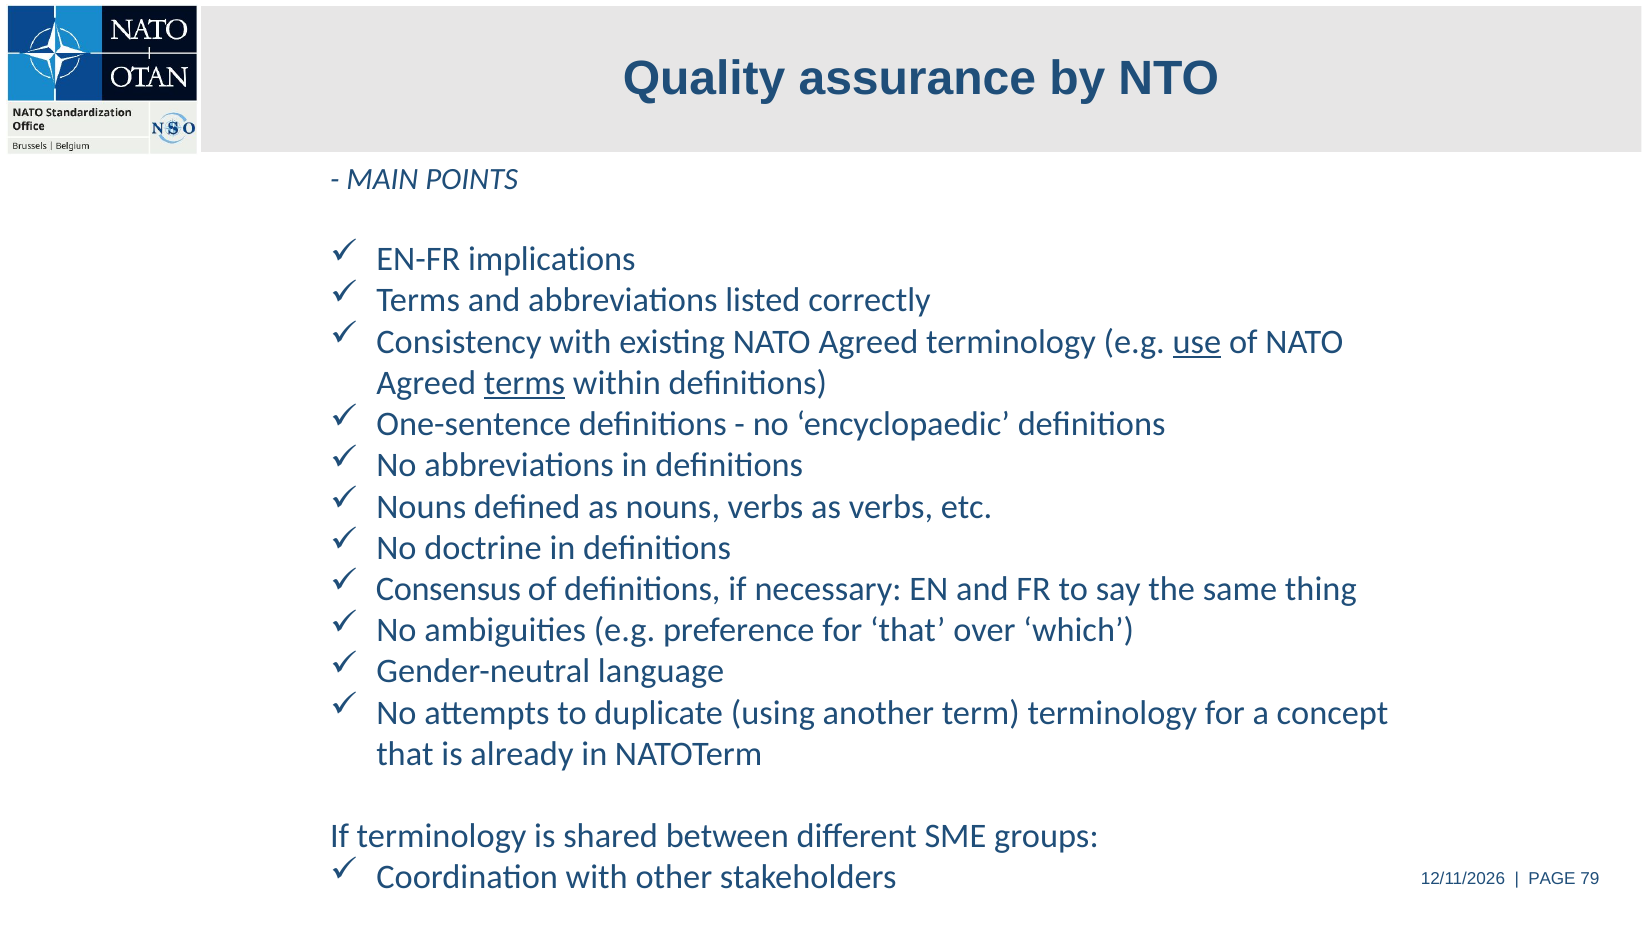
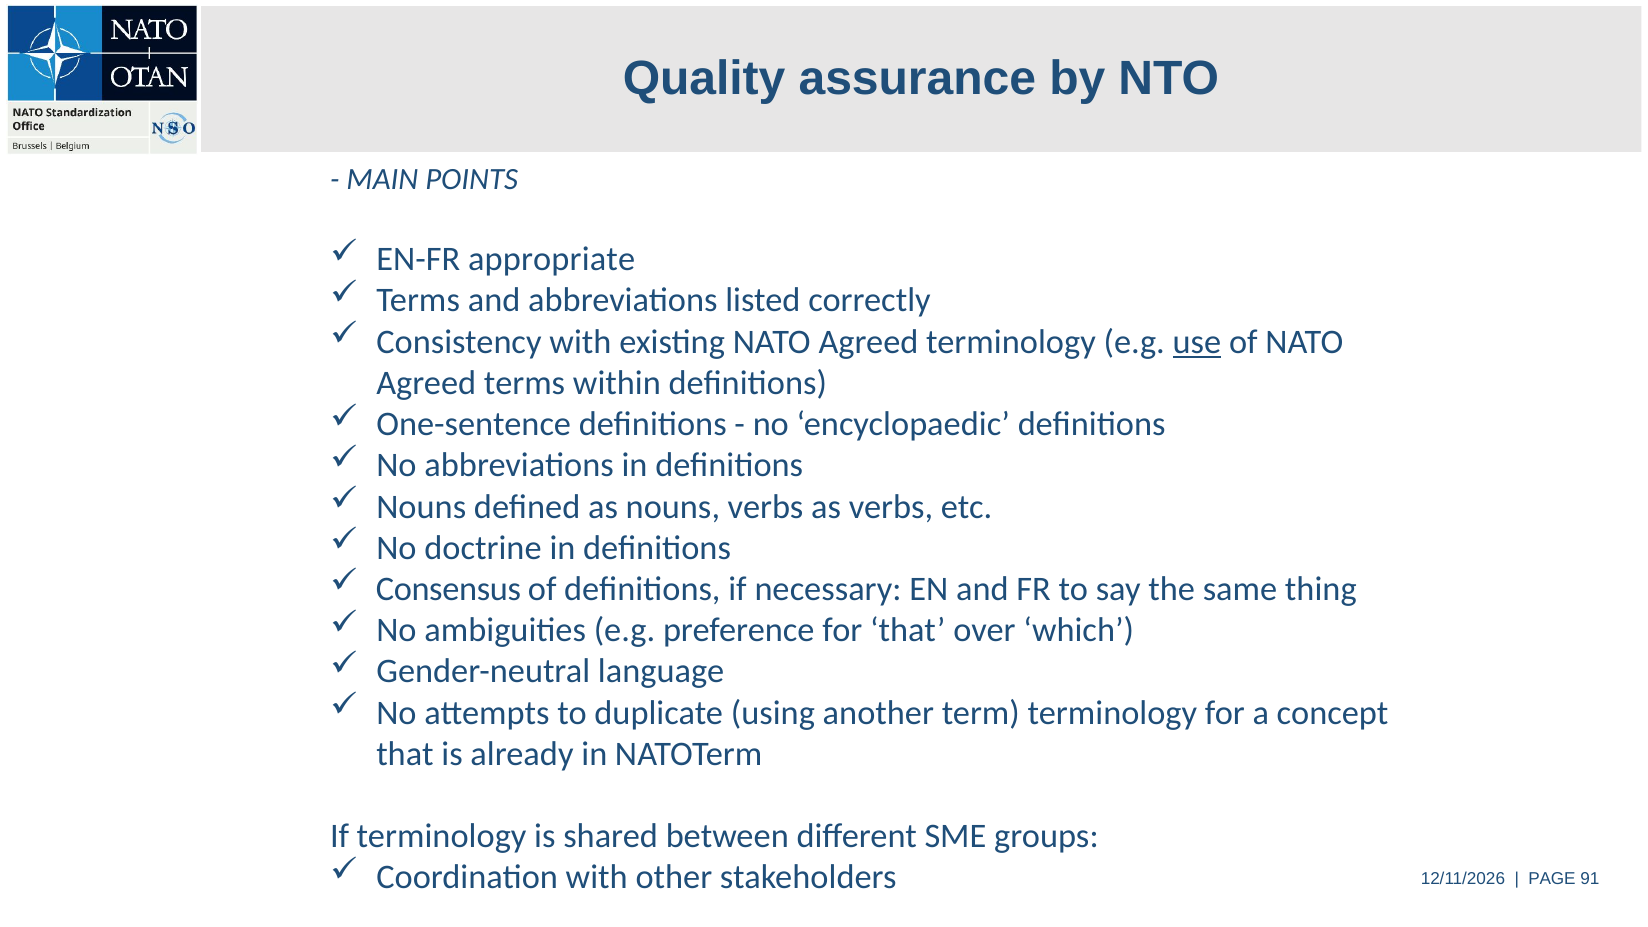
implications: implications -> appropriate (552, 259)
terms underline: present -> none (525, 383)
79: 79 -> 91 (1590, 879)
